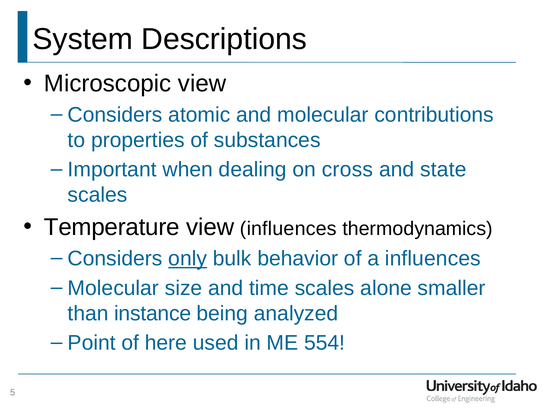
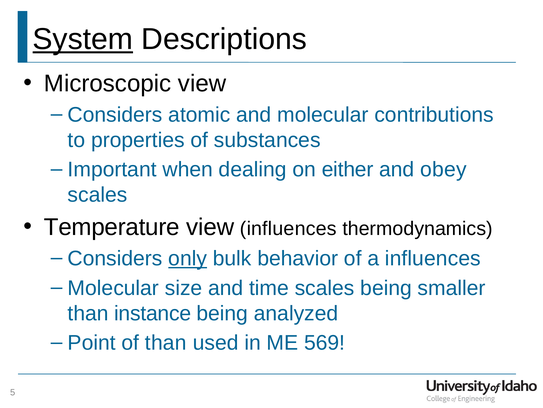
System underline: none -> present (83, 39)
cross: cross -> either (348, 169)
state: state -> obey (443, 169)
scales alone: alone -> being (386, 288)
of here: here -> than (166, 342)
554: 554 -> 569 (325, 342)
